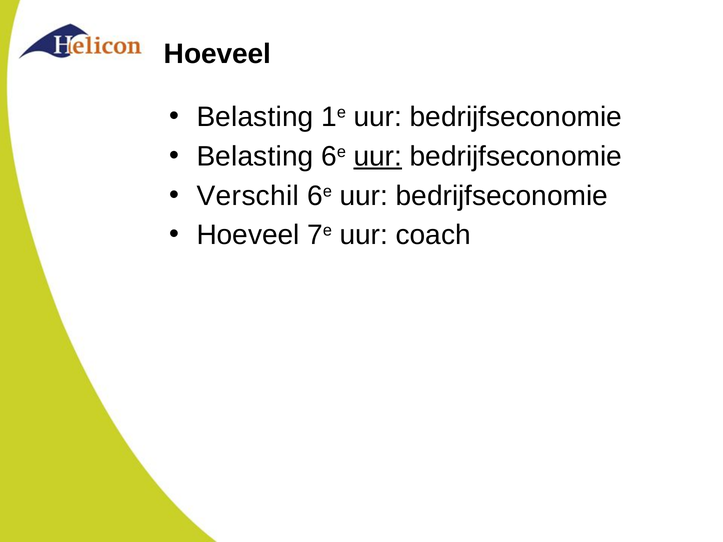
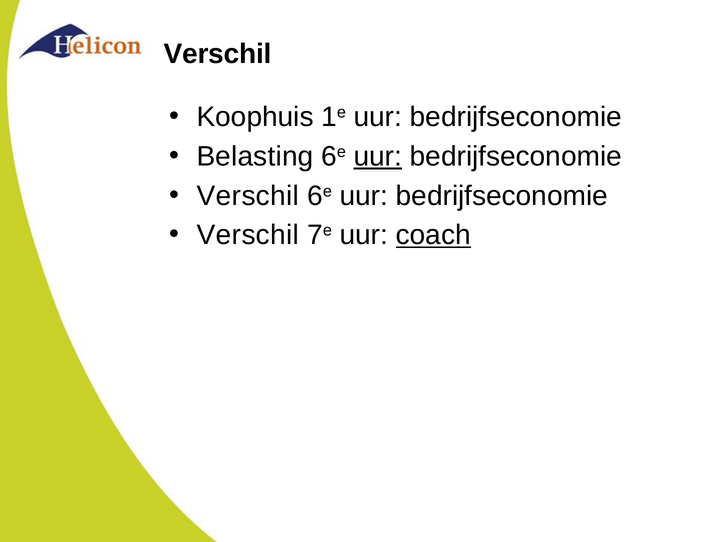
Hoeveel: Hoeveel -> Verschil (218, 54)
Belasting: Belasting -> Koophuis (255, 117)
Hoeveel: Hoeveel -> Verschil (248, 235)
coach underline: none -> present (433, 235)
